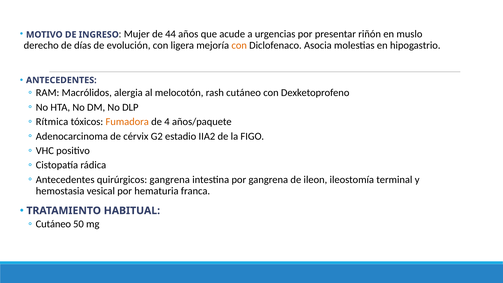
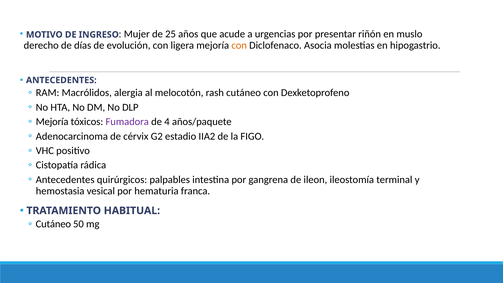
44: 44 -> 25 (171, 34)
Rítmica: Rítmica -> Mejoría (52, 122)
Fumadora colour: orange -> purple (127, 122)
quirúrgicos gangrena: gangrena -> palpables (170, 180)
